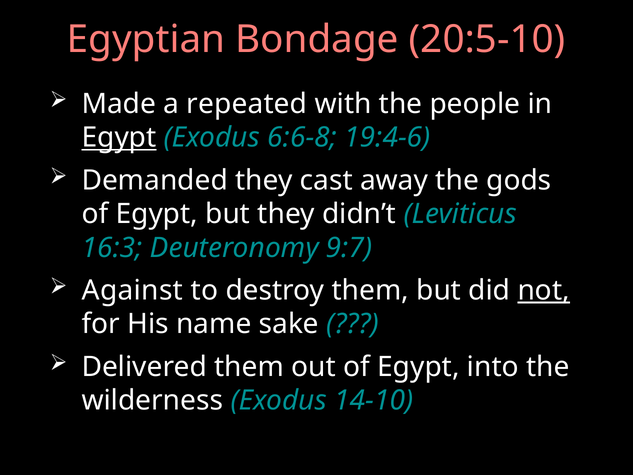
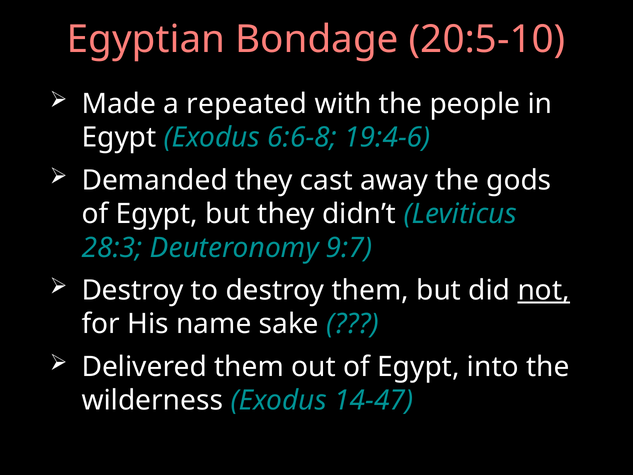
Egypt underline: present -> none (119, 138)
16:3: 16:3 -> 28:3 (112, 248)
Against: Against -> Destroy (133, 290)
14-10: 14-10 -> 14-47 (374, 400)
